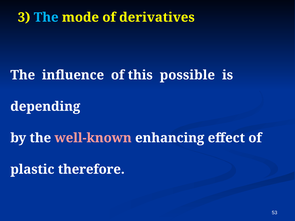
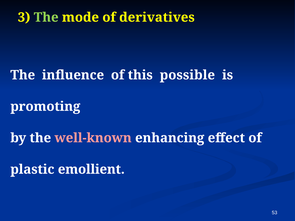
The colour: light blue -> light green (46, 17)
depending: depending -> promoting (45, 107)
therefore: therefore -> emollient (91, 170)
